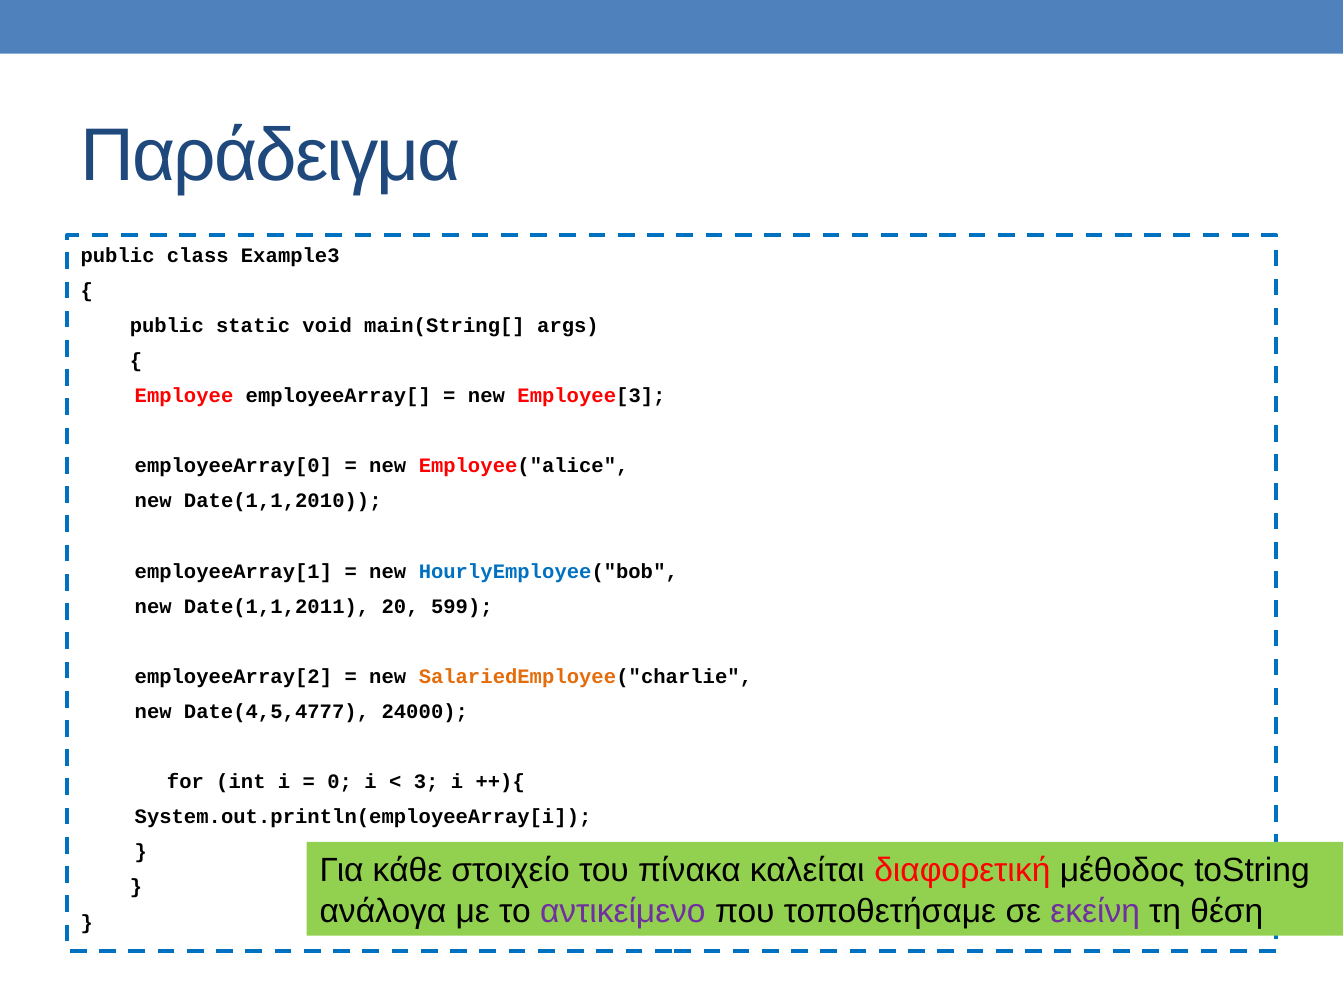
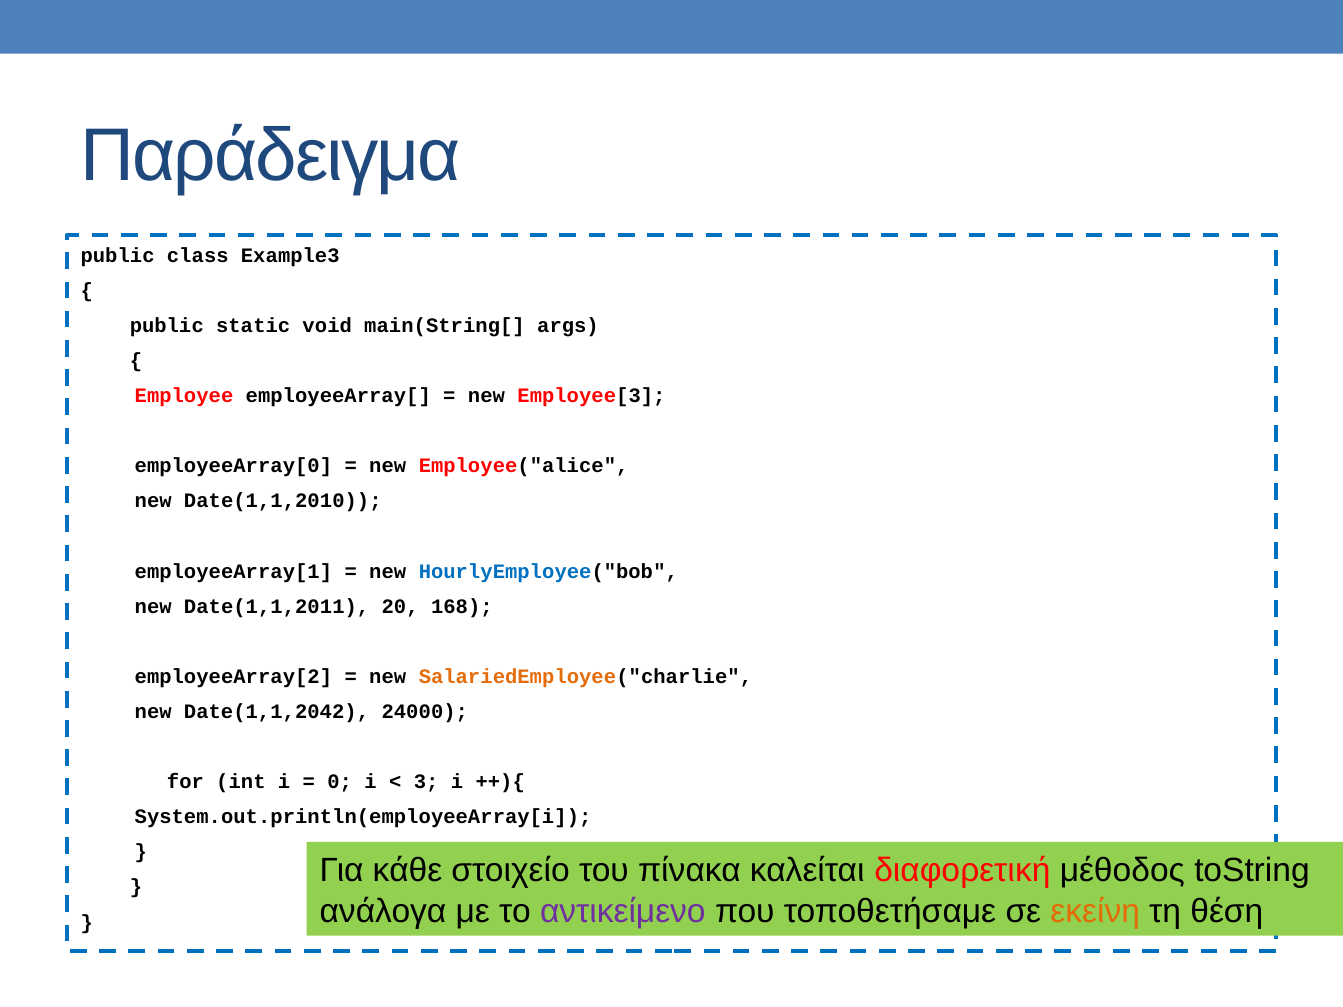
599: 599 -> 168 (462, 607)
Date(4,5,4777: Date(4,5,4777 -> Date(1,1,2042 (276, 712)
εκείνη colour: purple -> orange (1095, 911)
